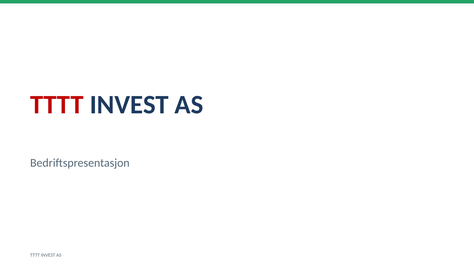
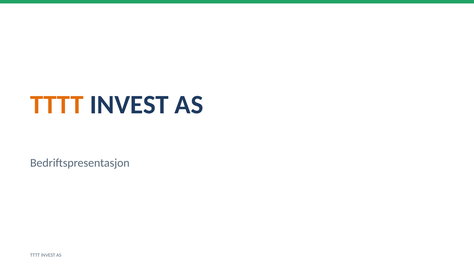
TTTT colour: red -> orange (57, 105)
